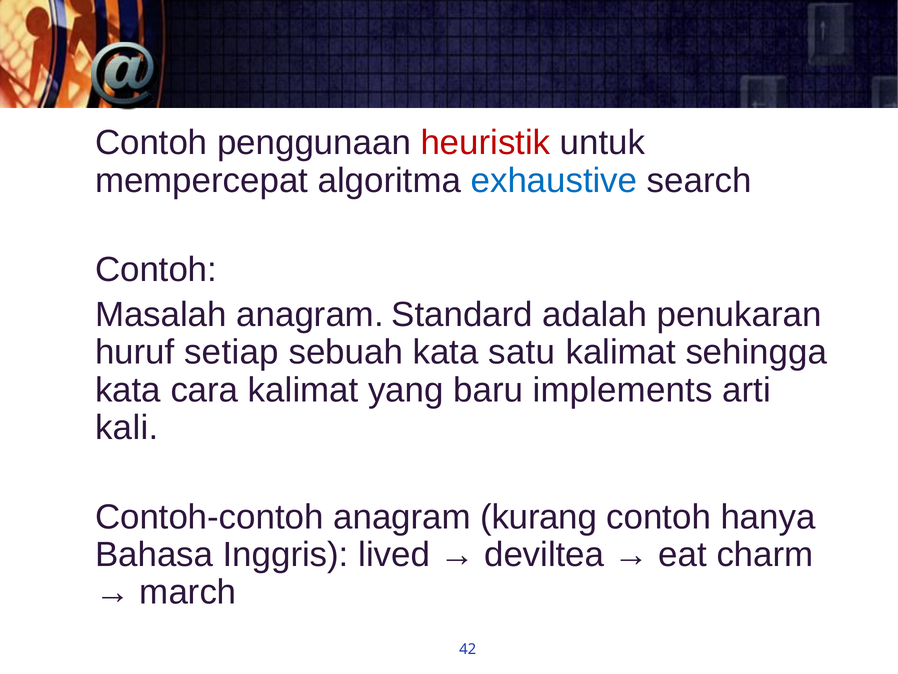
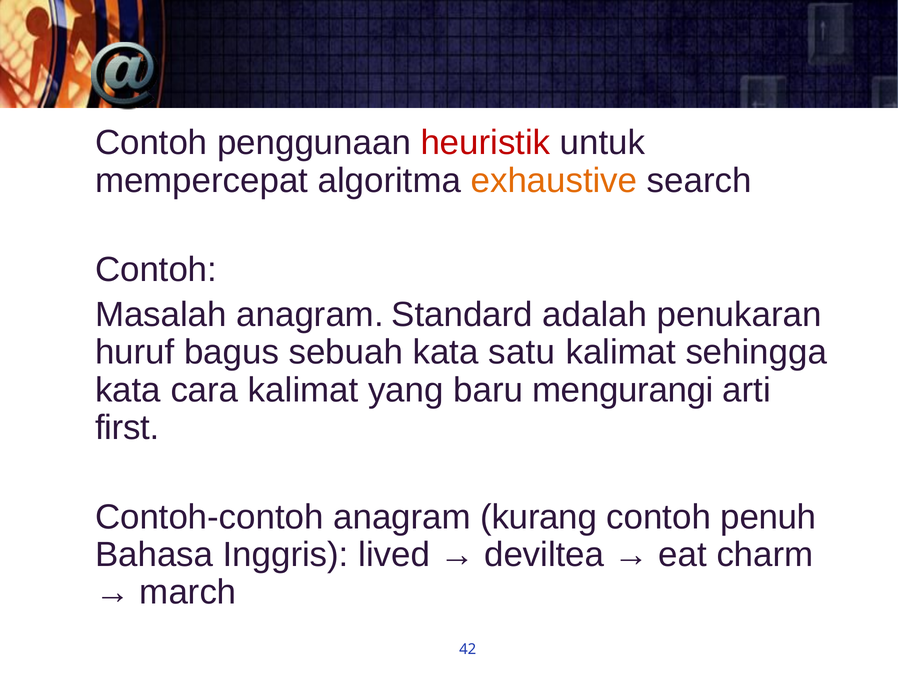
exhaustive colour: blue -> orange (554, 180)
setiap: setiap -> bagus (232, 352)
implements: implements -> mengurangi (623, 390)
kali: kali -> first (127, 427)
hanya: hanya -> penuh (768, 517)
